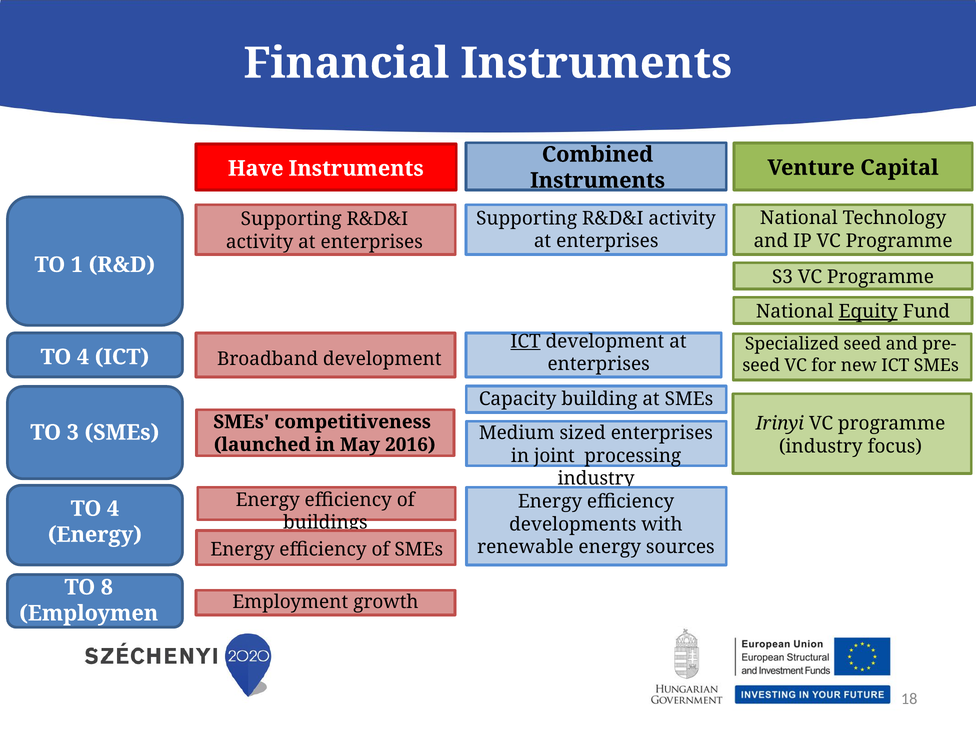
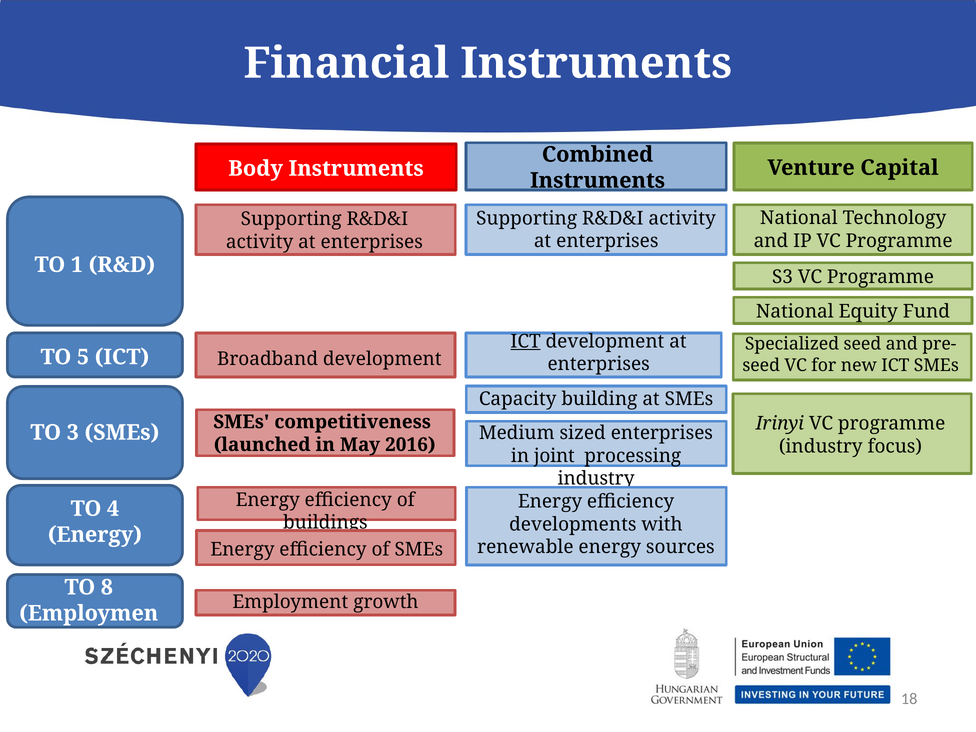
Have: Have -> Body (256, 169)
Equity underline: present -> none (868, 312)
4: 4 -> 5 (83, 357)
